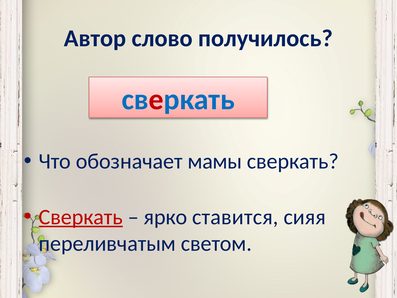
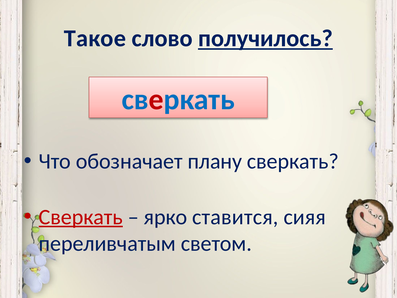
Автор: Автор -> Такое (95, 38)
получилось underline: none -> present (265, 38)
мамы: мамы -> плану (215, 161)
